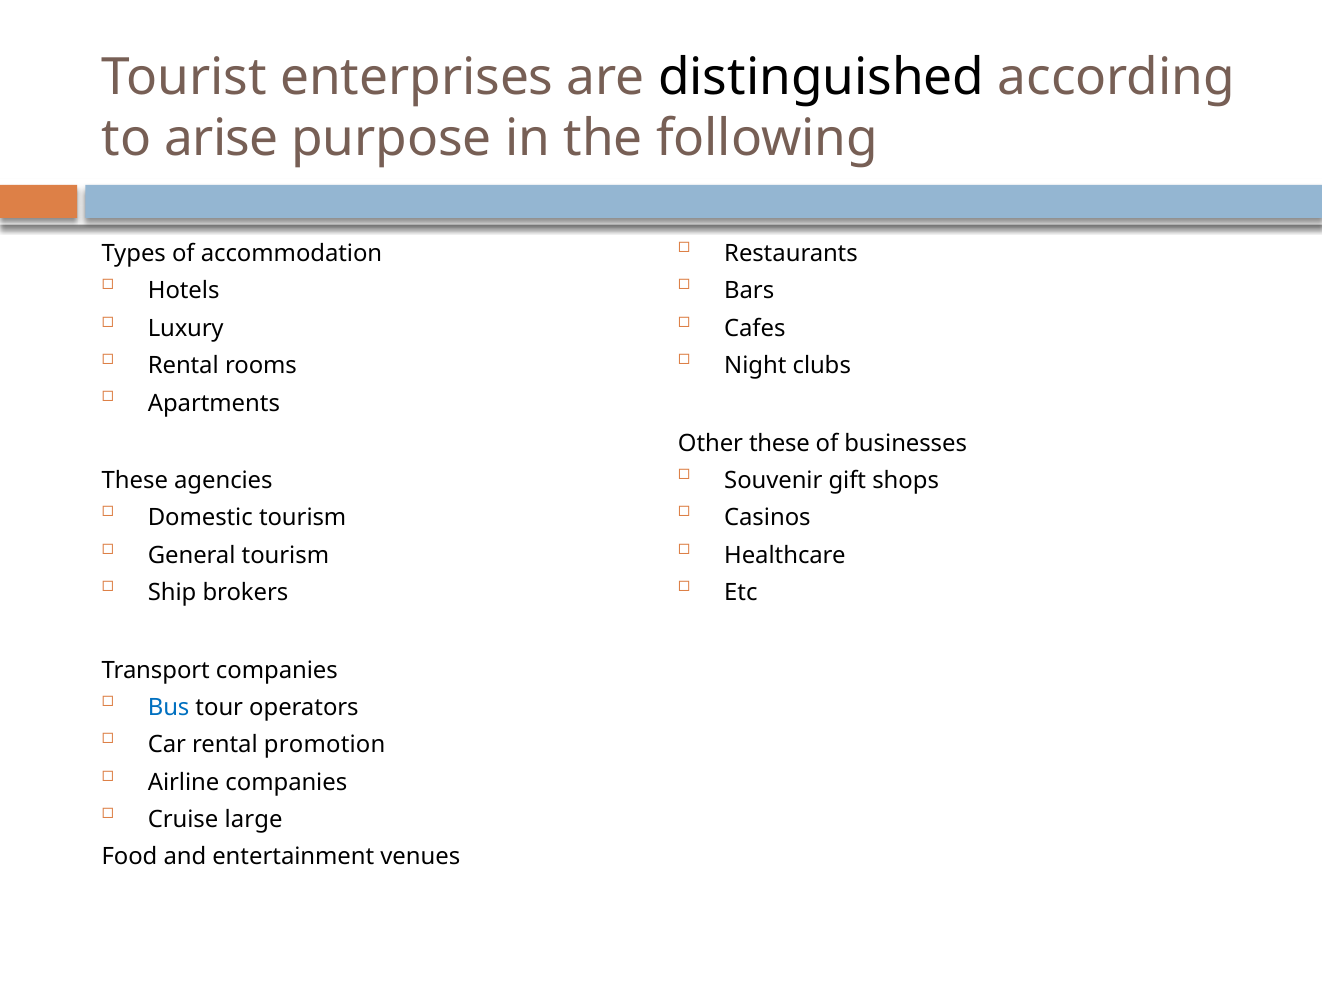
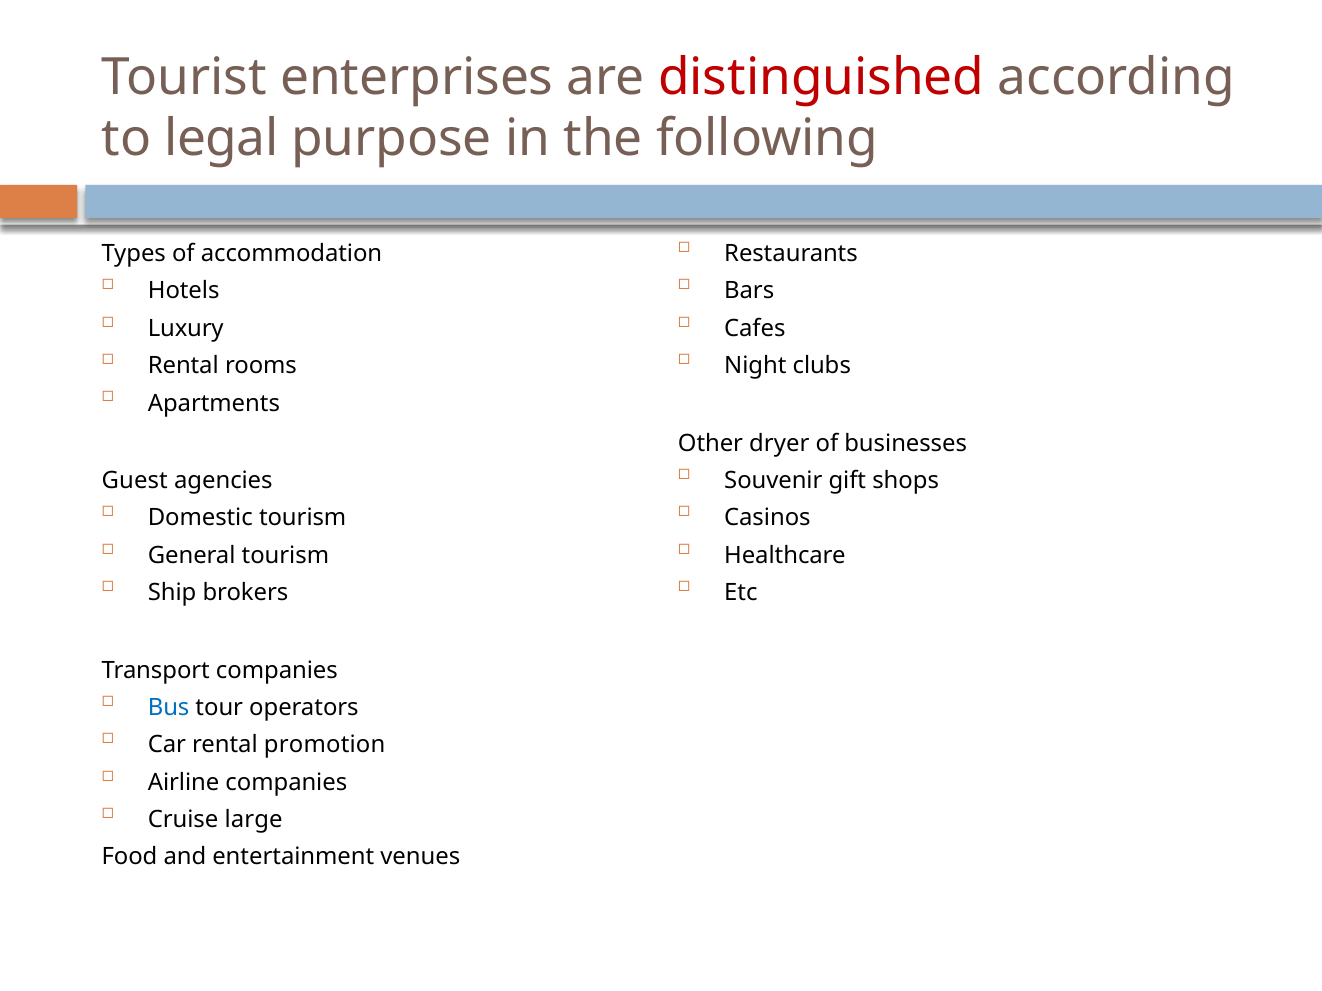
distinguished colour: black -> red (821, 77)
arise: arise -> legal (221, 139)
Other these: these -> dryer (779, 444)
These: These -> Guest (135, 481)
